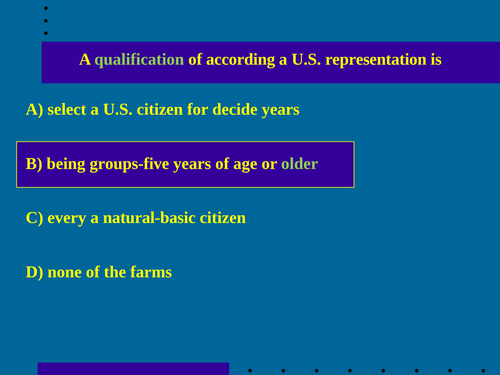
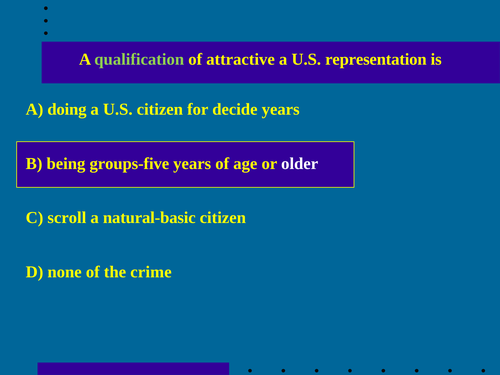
according: according -> attractive (241, 59)
select: select -> doing (67, 109)
older colour: light green -> white (300, 164)
every: every -> scroll (67, 218)
farms: farms -> crime (151, 272)
